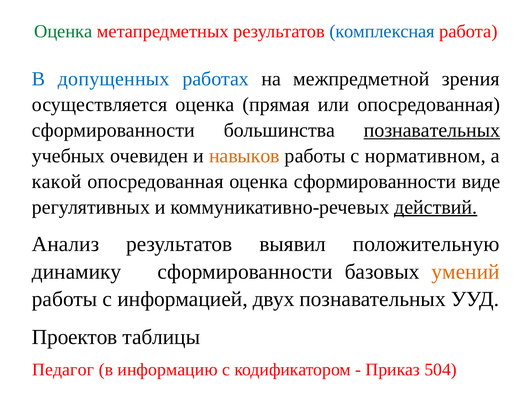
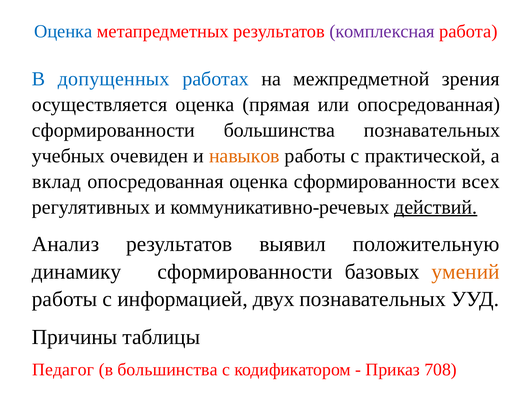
Оценка colour: green -> blue (63, 32)
комплексная colour: blue -> purple (382, 32)
познавательных underline: present -> none (432, 130)
нормативном: нормативном -> практической (425, 156)
какой: какой -> вклад (57, 181)
виде: виде -> всех (481, 181)
Проектов: Проектов -> Причины (75, 337)
в информацию: информацию -> большинства (168, 370)
504: 504 -> 708 (441, 370)
